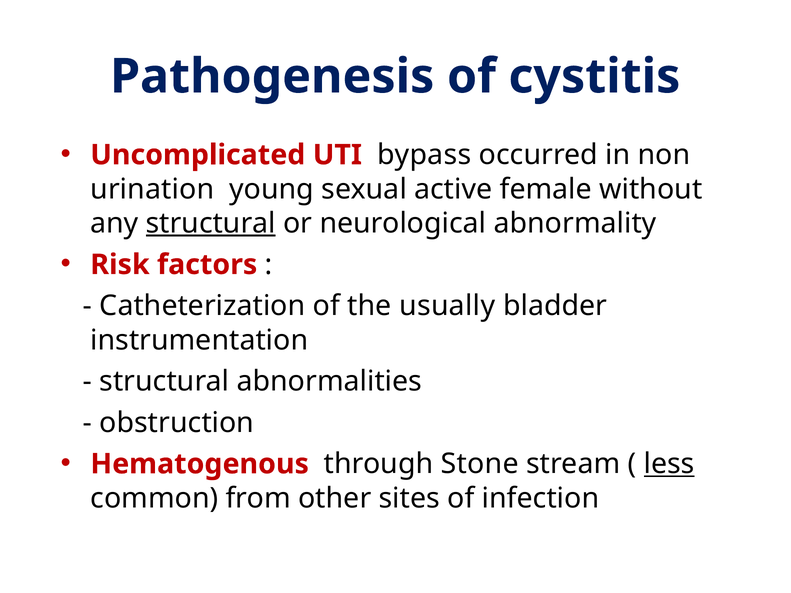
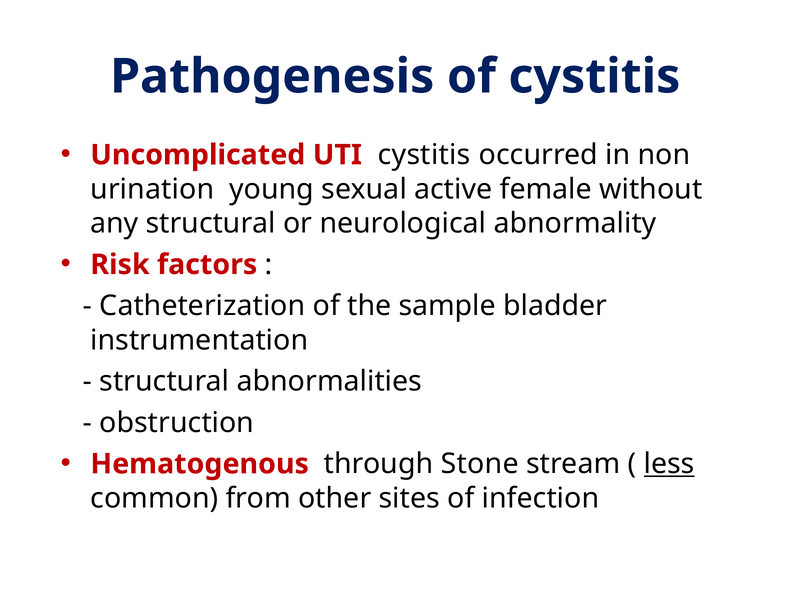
UTI bypass: bypass -> cystitis (424, 155)
structural underline: present -> none (211, 223)
usually: usually -> sample (447, 306)
